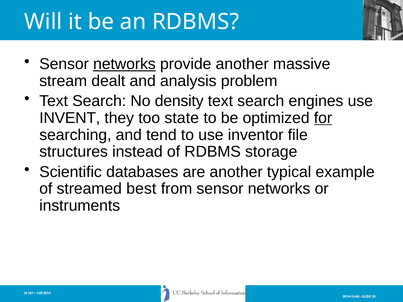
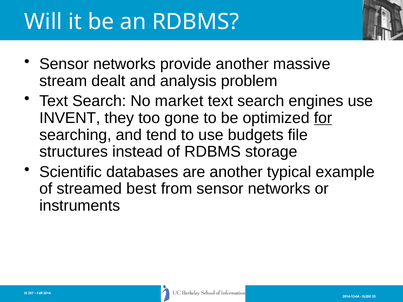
networks underline: present -> none (124, 64)
density: density -> market (179, 101)
state: state -> gone (182, 118)
inventor: inventor -> budgets (256, 135)
